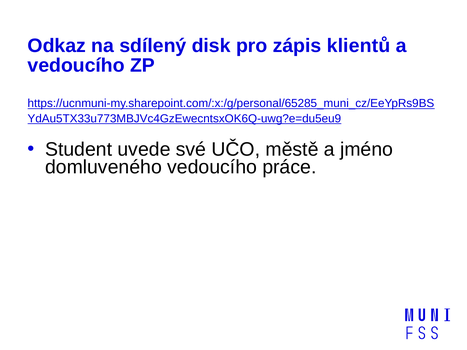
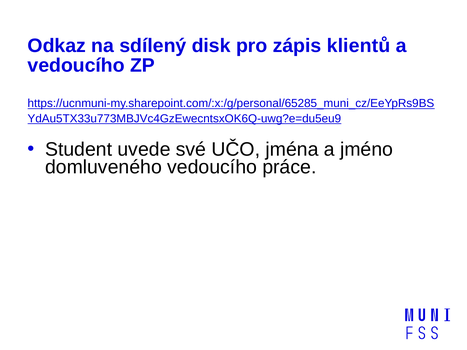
městě: městě -> jména (292, 150)
